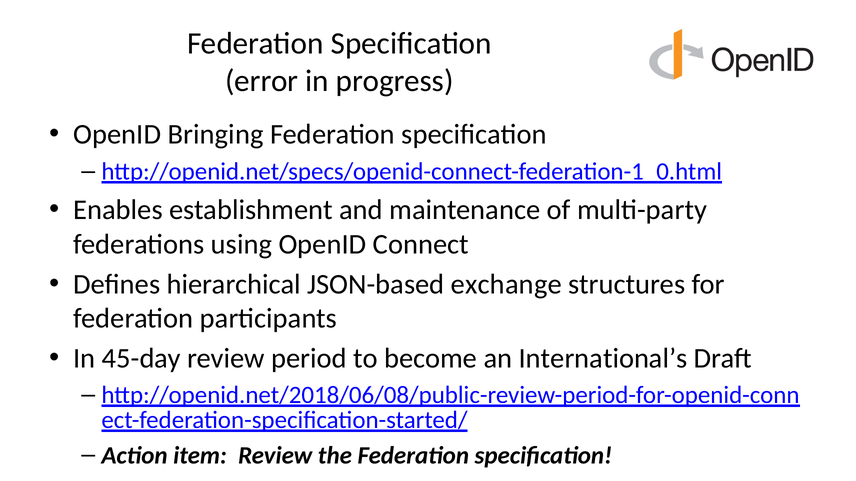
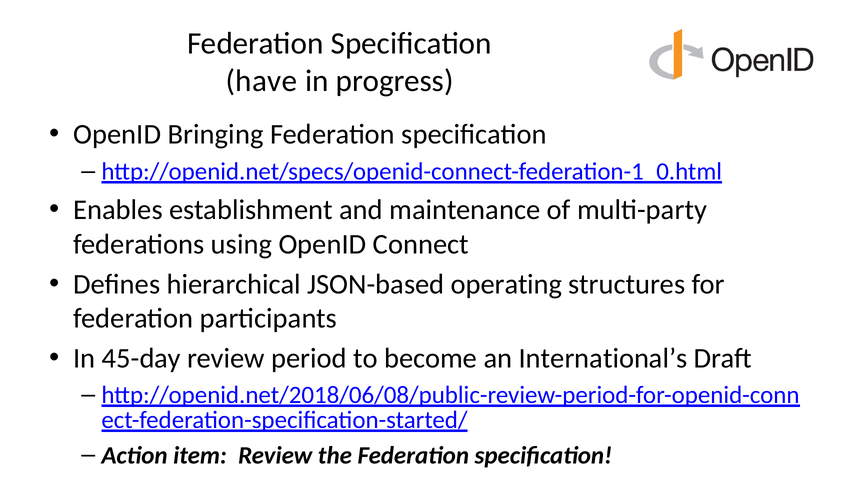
error: error -> have (262, 81)
exchange: exchange -> operating (507, 284)
